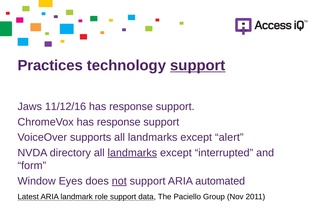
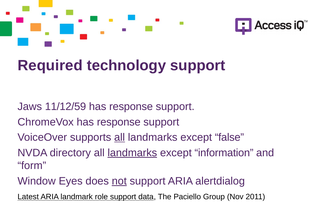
Practices: Practices -> Required (50, 65)
support underline: present -> none (198, 65)
11/12/16: 11/12/16 -> 11/12/59 (66, 107)
all underline: none -> present (120, 137)
alert: alert -> false (229, 137)
interrupted: interrupted -> information (224, 153)
automated: automated -> alertdialog (220, 181)
